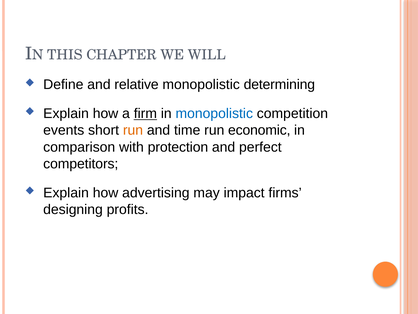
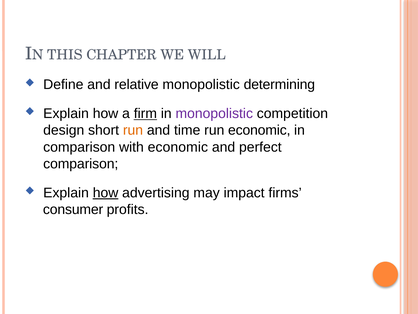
monopolistic colour: blue -> purple (214, 113)
events: events -> design (64, 130)
with protection: protection -> economic (178, 147)
competitors: competitors -> comparison (81, 164)
how underline: none -> present (106, 193)
designing: designing -> consumer (73, 209)
